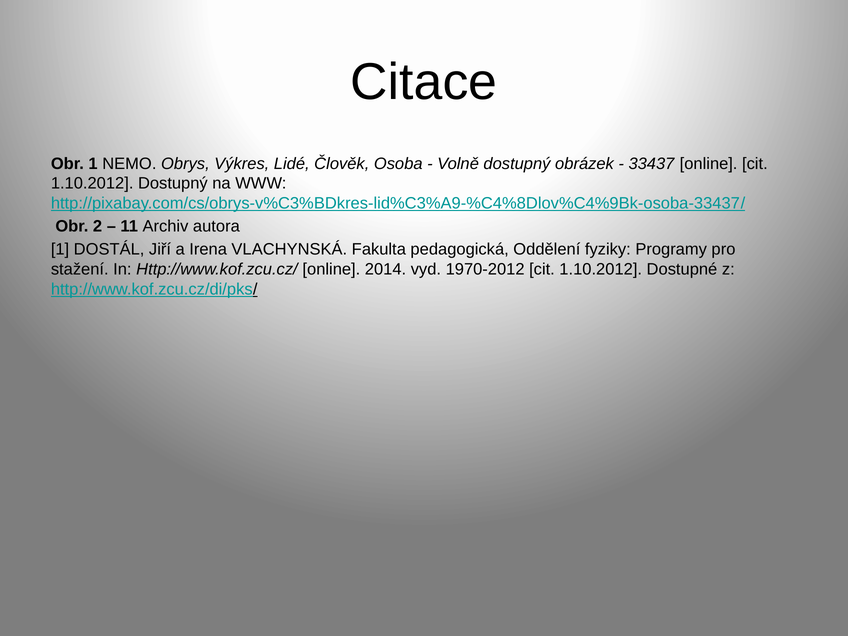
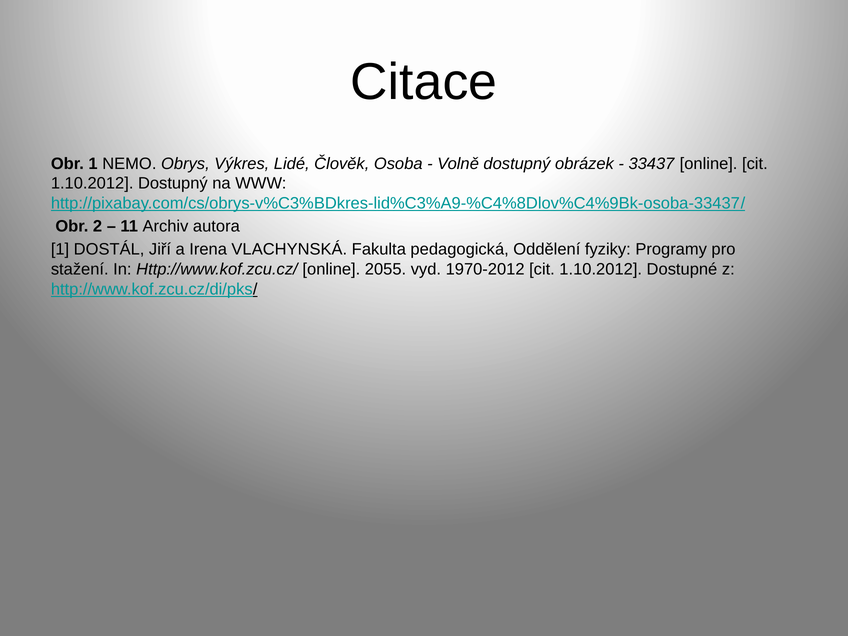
2014: 2014 -> 2055 (386, 269)
